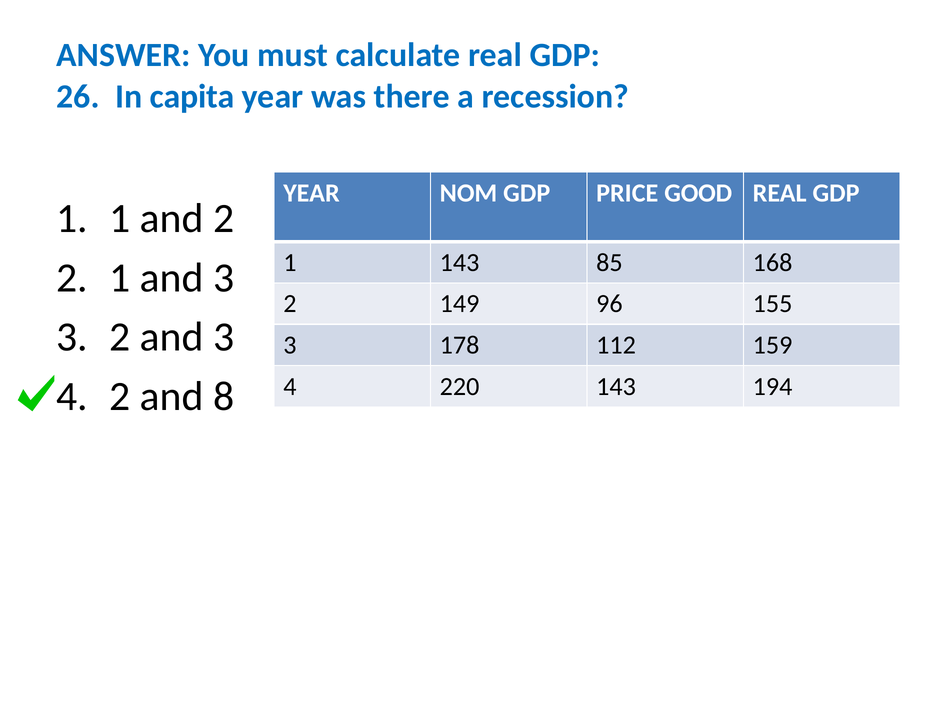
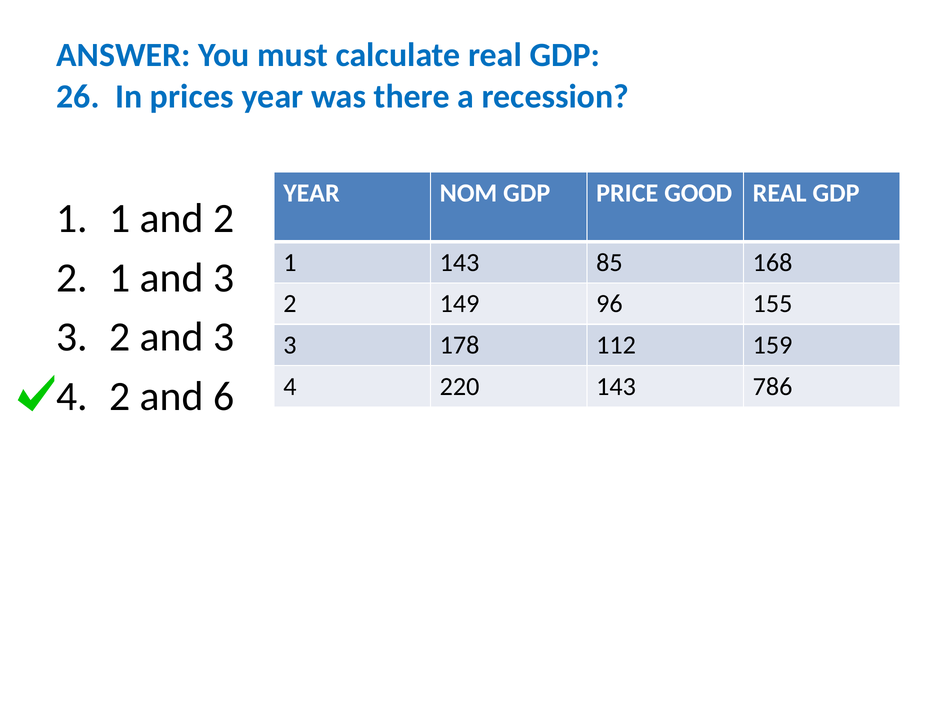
capita: capita -> prices (192, 97)
194: 194 -> 786 (773, 387)
8: 8 -> 6 (224, 397)
